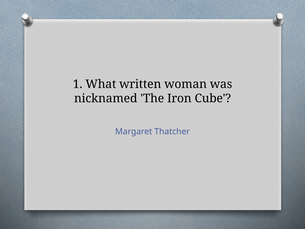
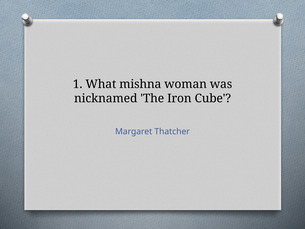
written: written -> mishna (140, 84)
